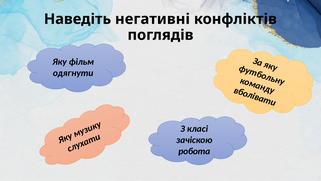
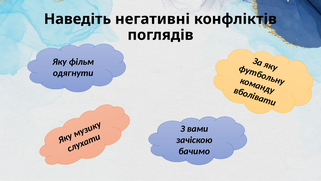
класі: класі -> вами (198, 129)
робота: робота -> бачимо (194, 151)
